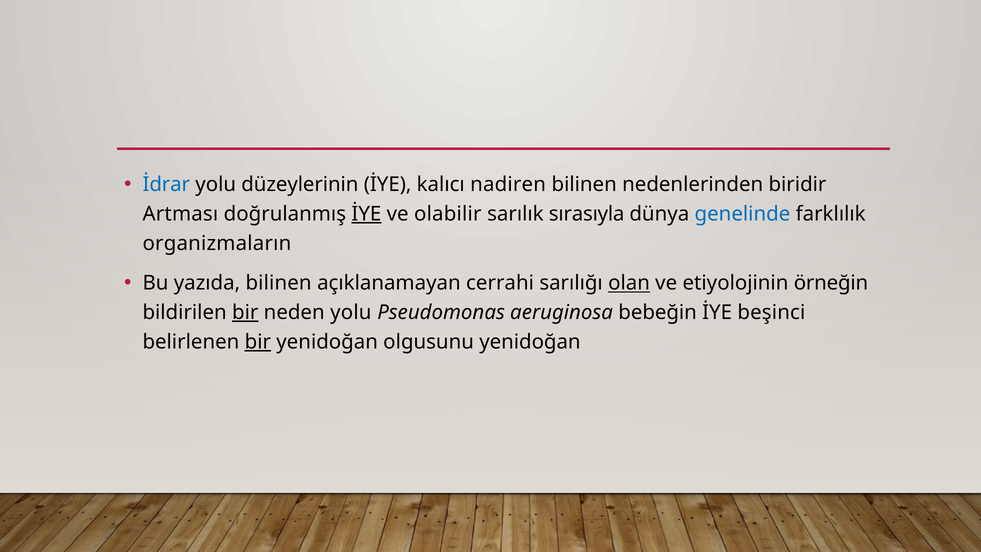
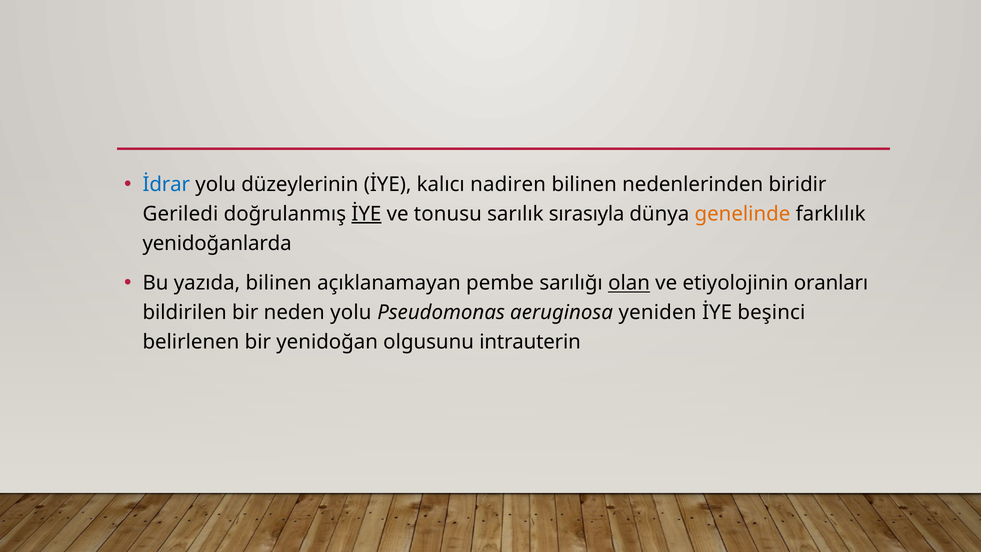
Artması: Artması -> Geriledi (180, 214)
olabilir: olabilir -> tonusu (448, 214)
genelinde colour: blue -> orange (742, 214)
organizmaların: organizmaların -> yenidoğanlarda (217, 243)
cerrahi: cerrahi -> pembe (500, 283)
örneğin: örneğin -> oranları (831, 283)
bir underline: present -> none (245, 312)
bebeğin: bebeğin -> yeniden (657, 312)
bir underline: present -> none (258, 342)
olgusunu yenidoğan: yenidoğan -> intrauterin (530, 342)
